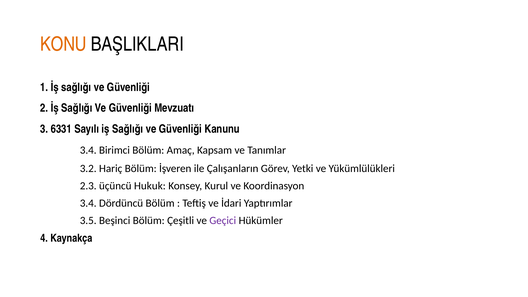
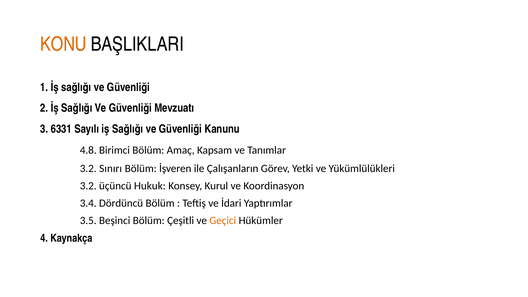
3.4: 3.4 -> 4.8 (88, 150)
Hariç: Hariç -> Sınırı (111, 168)
2.3: 2.3 -> 3.2 (88, 186)
Geçici colour: purple -> orange (223, 221)
